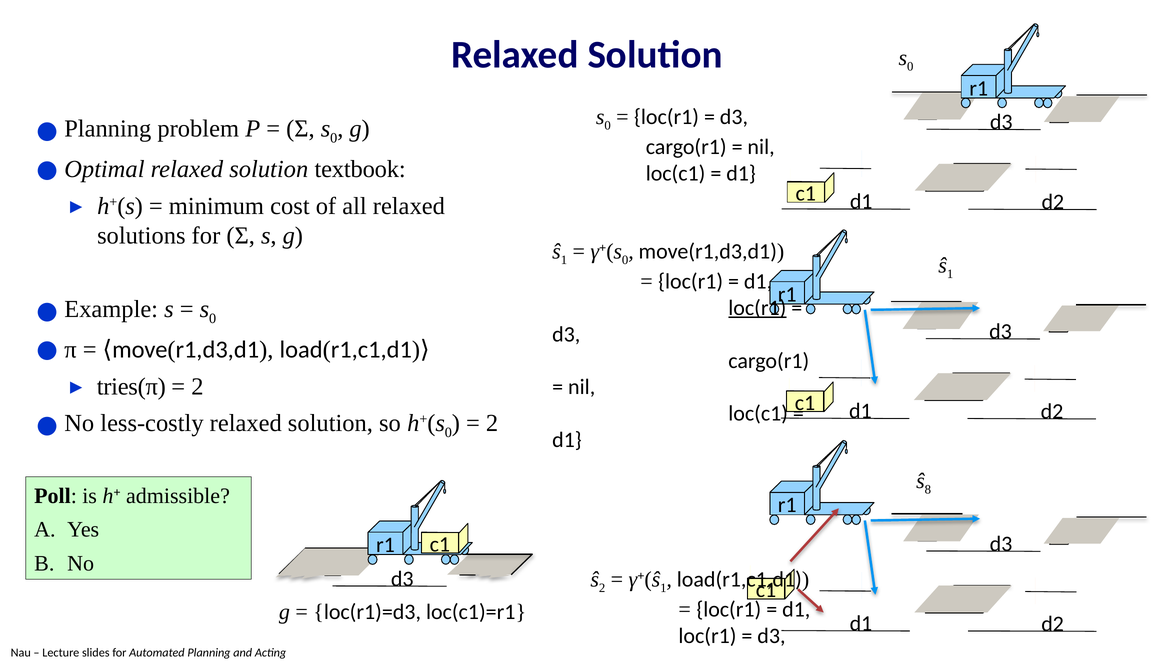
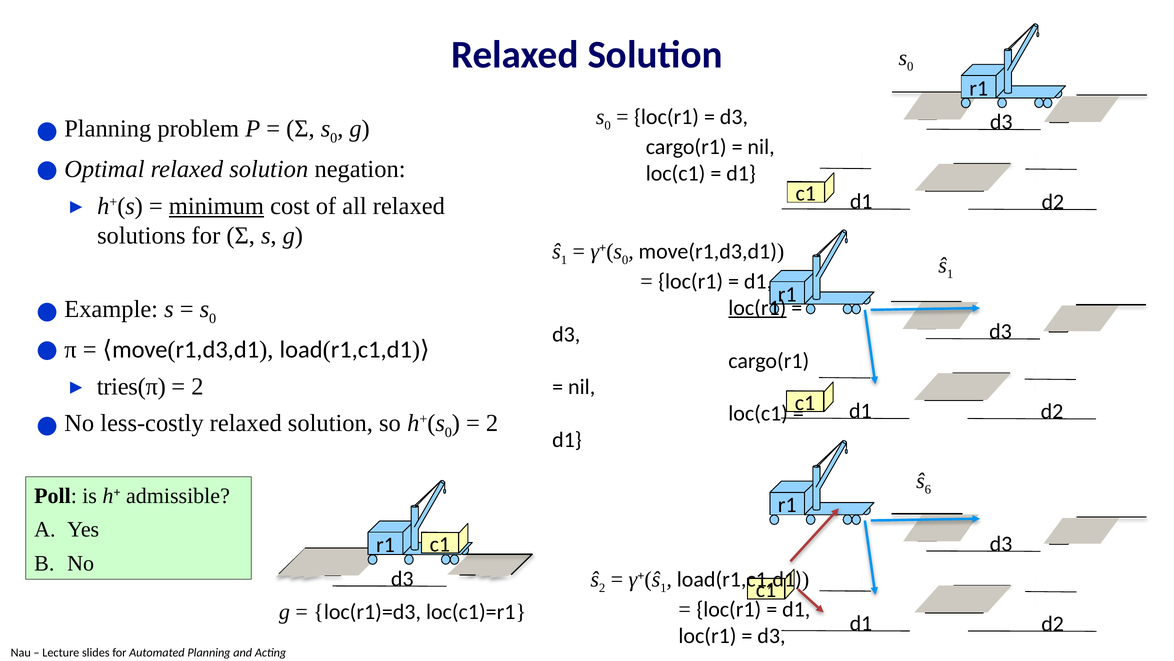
textbook: textbook -> negation (360, 169)
minimum underline: none -> present (216, 206)
8: 8 -> 6 (928, 489)
